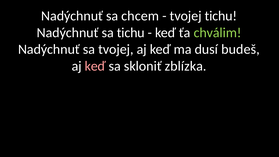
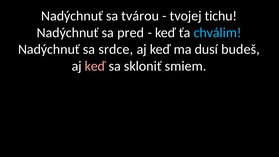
chcem: chcem -> tvárou (140, 16)
sa tichu: tichu -> pred (131, 33)
chválim colour: light green -> light blue (218, 33)
sa tvojej: tvojej -> srdce (116, 49)
zblízka: zblízka -> smiem (186, 66)
